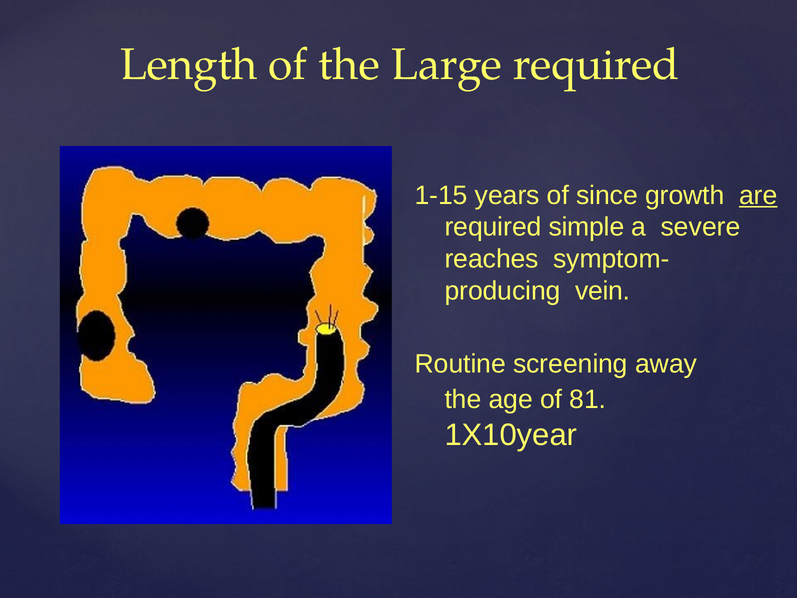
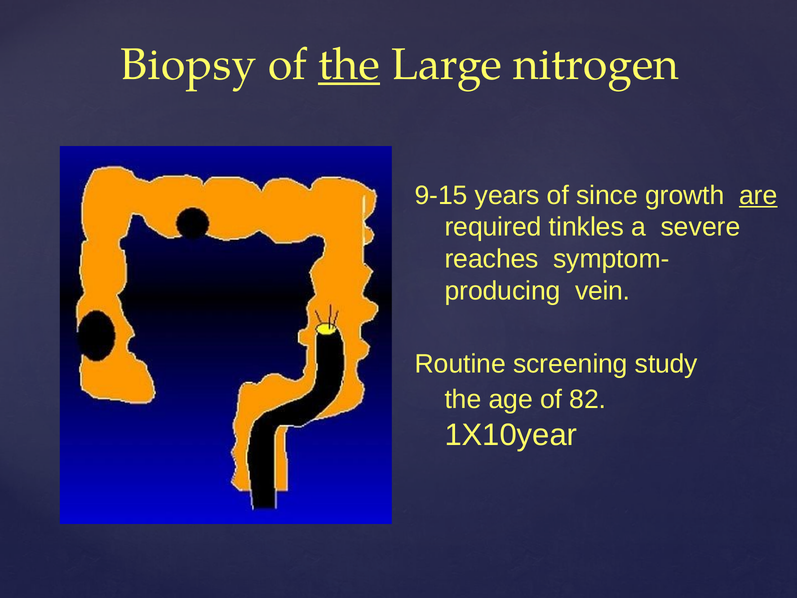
Length: Length -> Biopsy (188, 65)
the underline: none -> present (349, 65)
Large required: required -> nitrogen (596, 65)
1-15: 1-15 -> 9-15 (441, 195)
simple: simple -> tinkles (586, 227)
away: away -> study (666, 364)
81: 81 -> 82 (588, 399)
